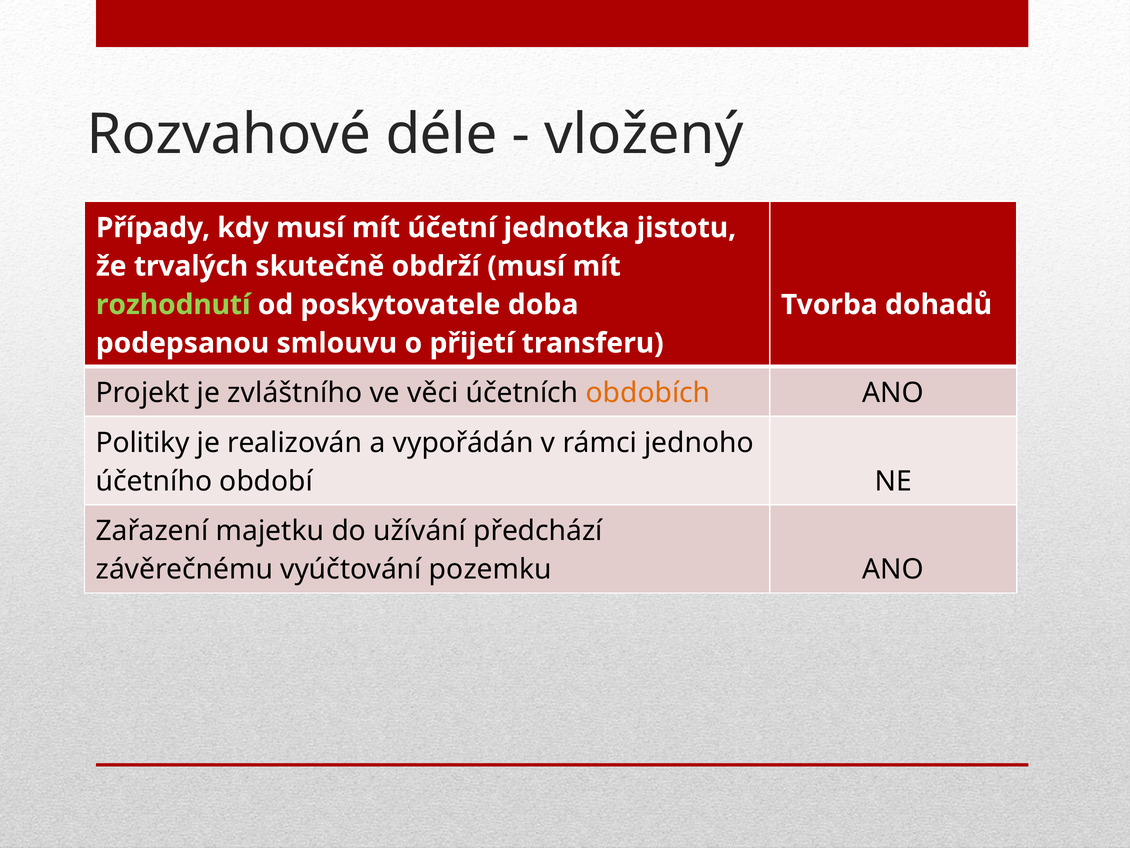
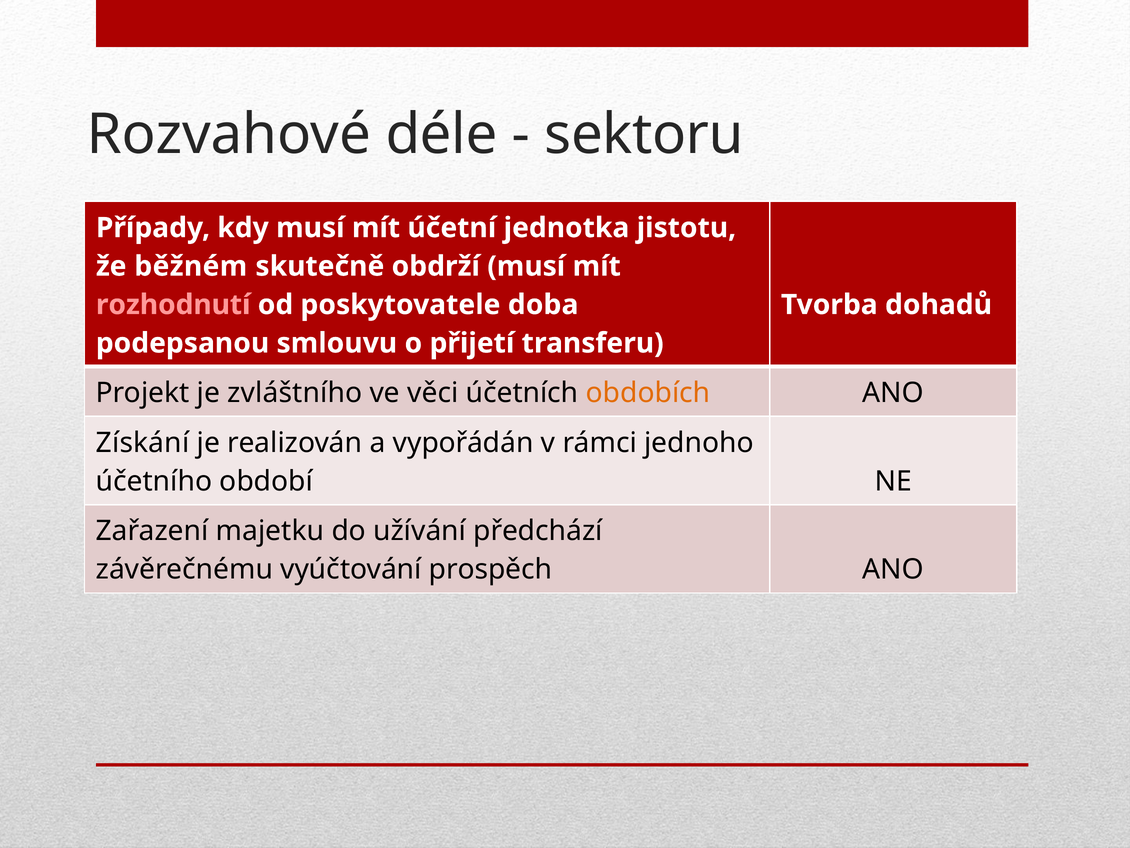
vložený: vložený -> sektoru (644, 134)
trvalých: trvalých -> běžném (191, 266)
rozhodnutí colour: light green -> pink (173, 305)
Politiky: Politiky -> Získání (143, 443)
pozemku: pozemku -> prospěch (490, 569)
